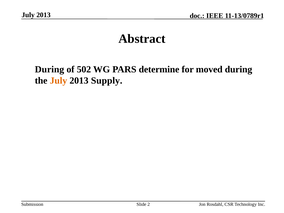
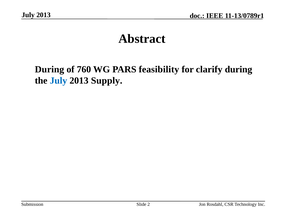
502: 502 -> 760 (84, 69)
determine: determine -> feasibility (159, 69)
moved: moved -> clarify (209, 69)
July colour: orange -> blue (58, 81)
